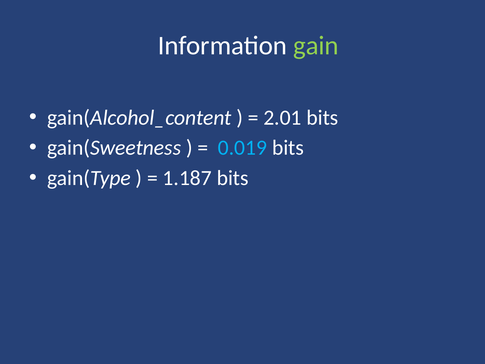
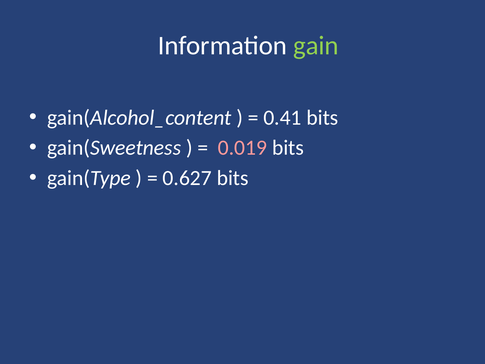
2.01: 2.01 -> 0.41 (282, 118)
0.019 colour: light blue -> pink (242, 148)
1.187: 1.187 -> 0.627 (187, 178)
